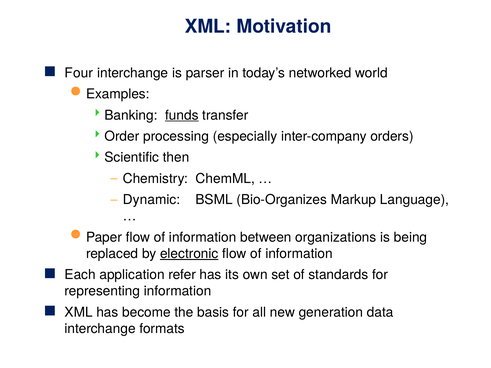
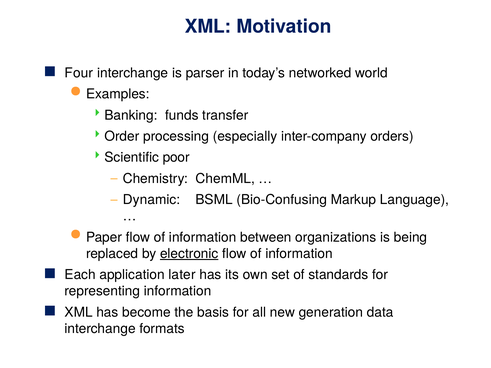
funds underline: present -> none (182, 115)
then: then -> poor (176, 158)
Bio-Organizes: Bio-Organizes -> Bio-Confusing (282, 200)
refer: refer -> later (182, 275)
